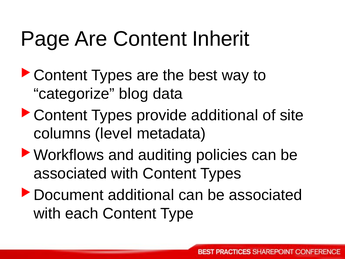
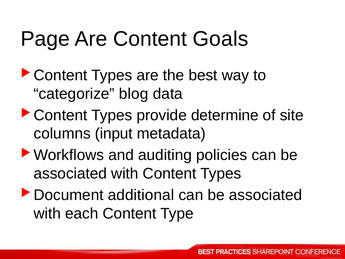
Inherit: Inherit -> Goals (221, 39)
provide additional: additional -> determine (225, 115)
level: level -> input (114, 134)
